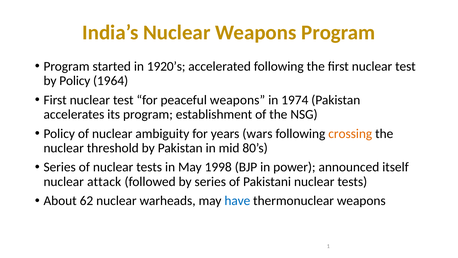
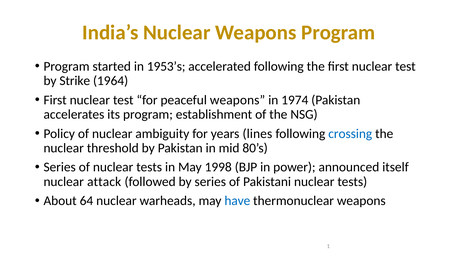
1920’s: 1920’s -> 1953’s (166, 66)
by Policy: Policy -> Strike (75, 81)
wars: wars -> lines (257, 133)
crossing colour: orange -> blue (350, 133)
62: 62 -> 64 (86, 201)
